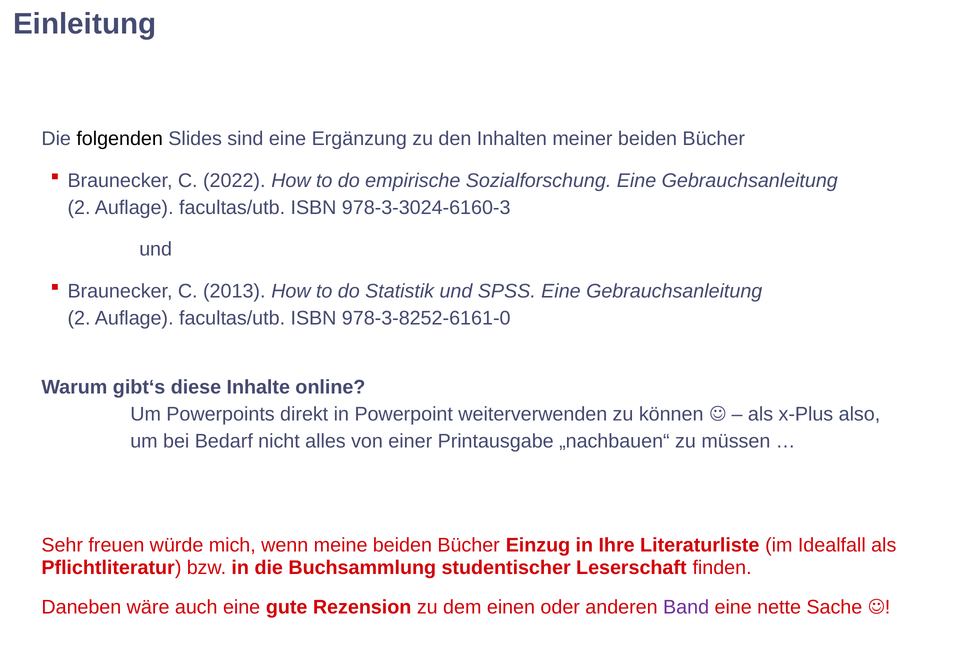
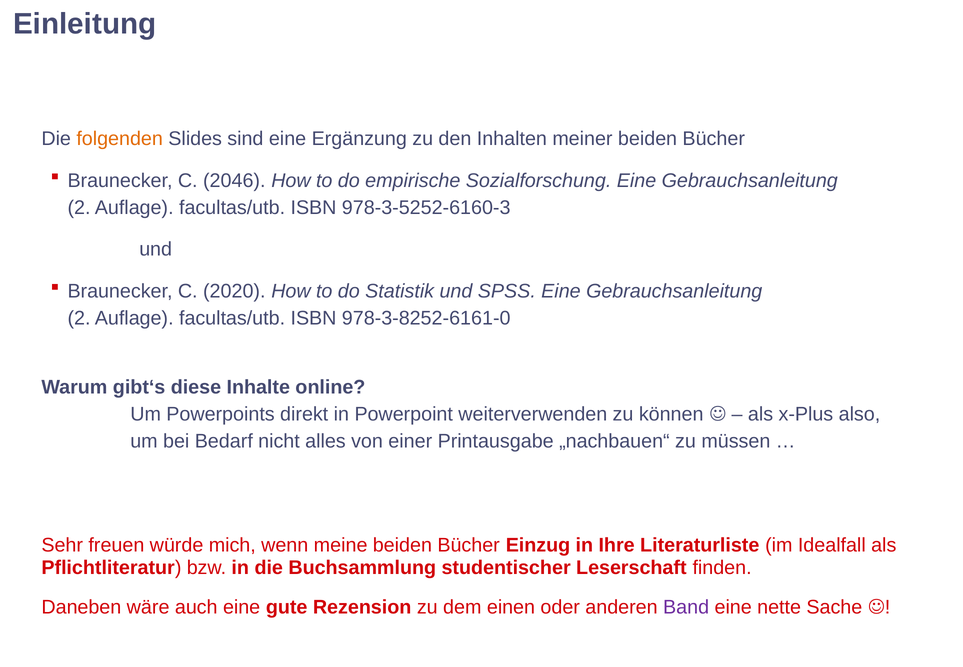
folgenden colour: black -> orange (120, 139)
2022: 2022 -> 2046 (234, 180)
978-3-3024-6160-3: 978-3-3024-6160-3 -> 978-3-5252-6160-3 (426, 207)
2013: 2013 -> 2020 (234, 291)
